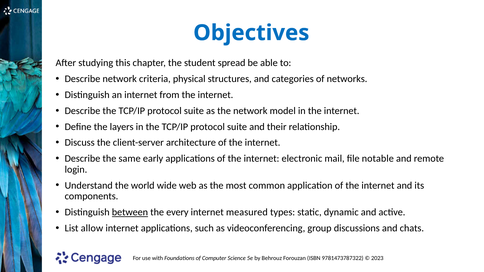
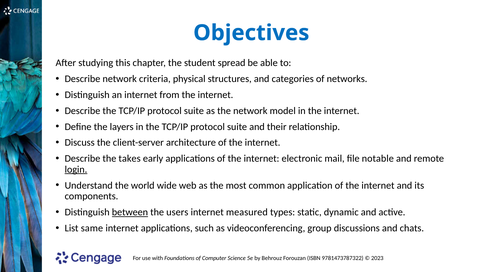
same: same -> takes (130, 159)
login underline: none -> present (76, 170)
every: every -> users (177, 212)
allow: allow -> same (92, 228)
